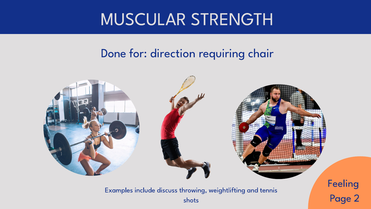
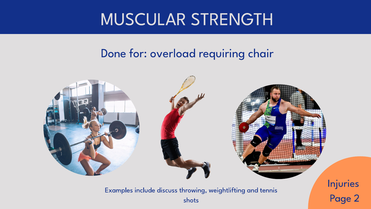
direction: direction -> overload (173, 53)
Feeling: Feeling -> Injuries (343, 183)
